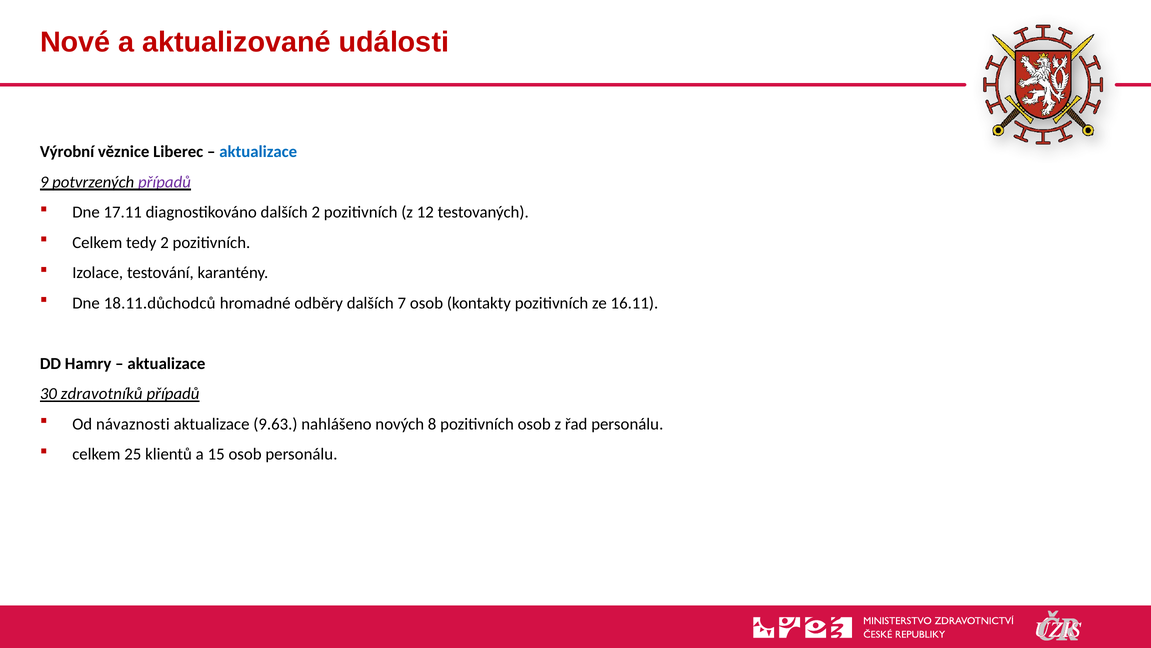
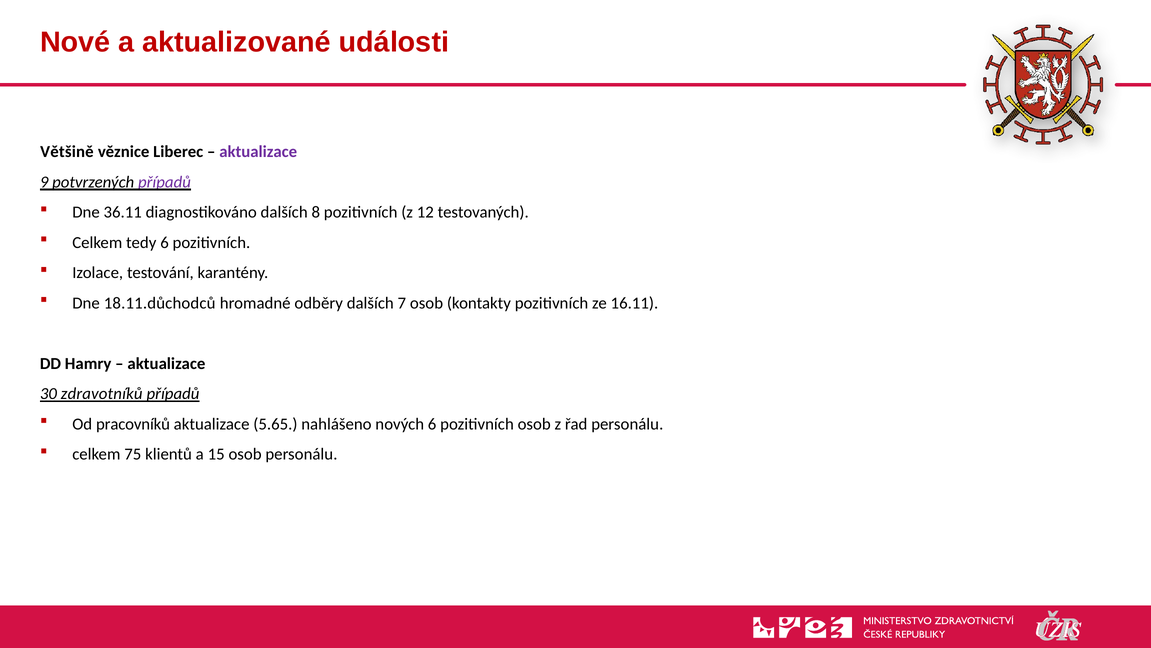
Výrobní: Výrobní -> Většině (67, 152)
aktualizace colour: blue -> purple (258, 152)
17.11: 17.11 -> 36.11 (123, 212)
dalších 2: 2 -> 8 (316, 212)
tedy 2: 2 -> 6 (165, 242)
návaznosti: návaznosti -> pracovníků (133, 424)
9.63: 9.63 -> 5.65 (275, 424)
nových 8: 8 -> 6 (432, 424)
25: 25 -> 75 (133, 454)
